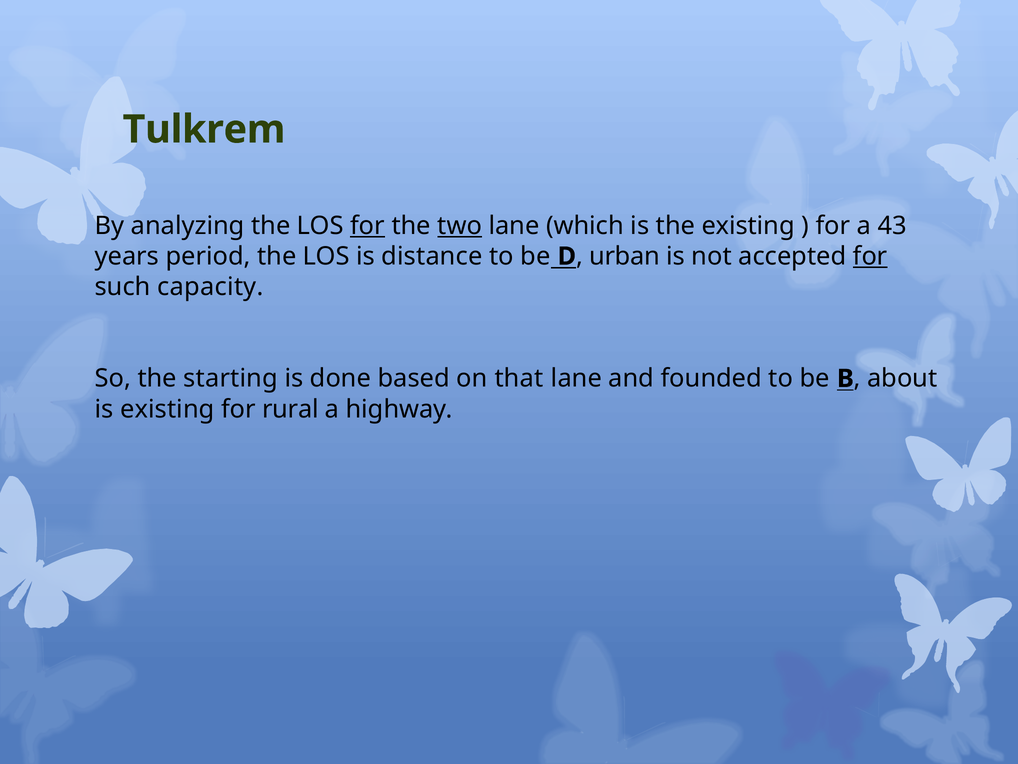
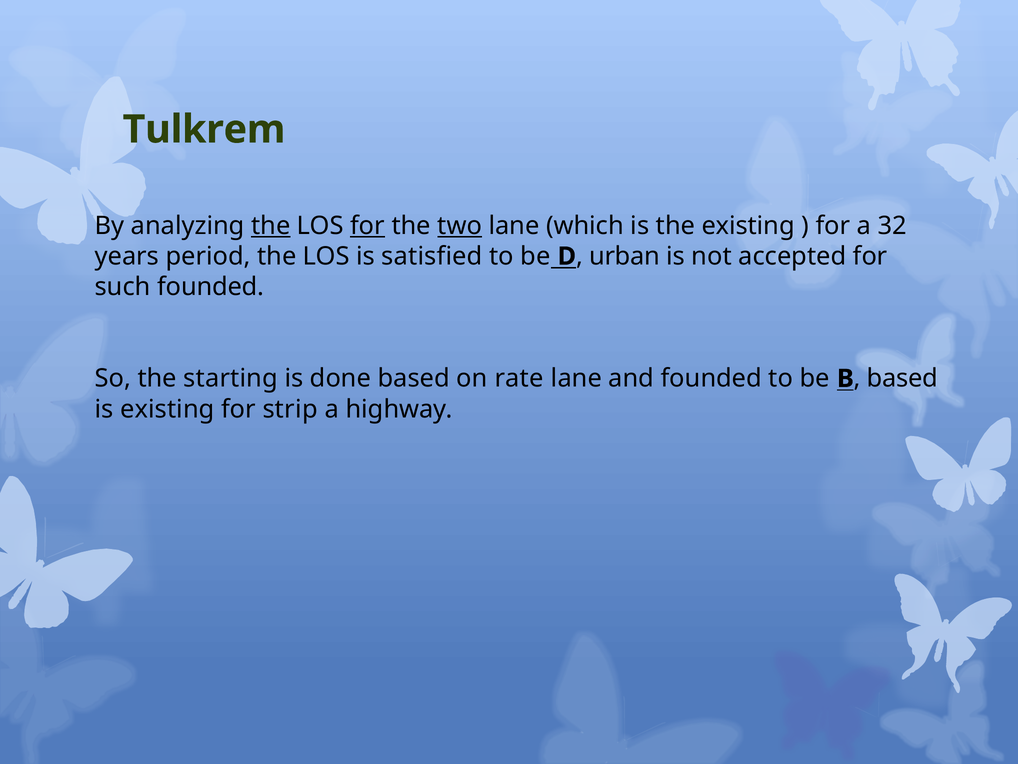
the underline: none -> present (271, 226)
43: 43 -> 32 (892, 226)
distance: distance -> satisfied (432, 256)
for underline: present -> none (870, 256)
such capacity: capacity -> founded (211, 287)
that: that -> rate (519, 378)
about: about -> based (902, 378)
rural: rural -> strip (290, 409)
